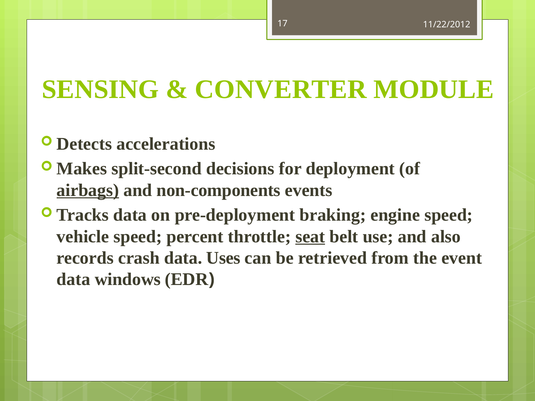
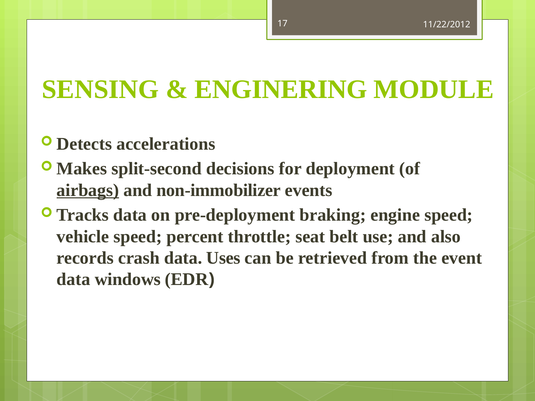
CONVERTER: CONVERTER -> ENGINERING (281, 90)
non-components: non-components -> non-immobilizer (219, 190)
seat underline: present -> none (310, 237)
